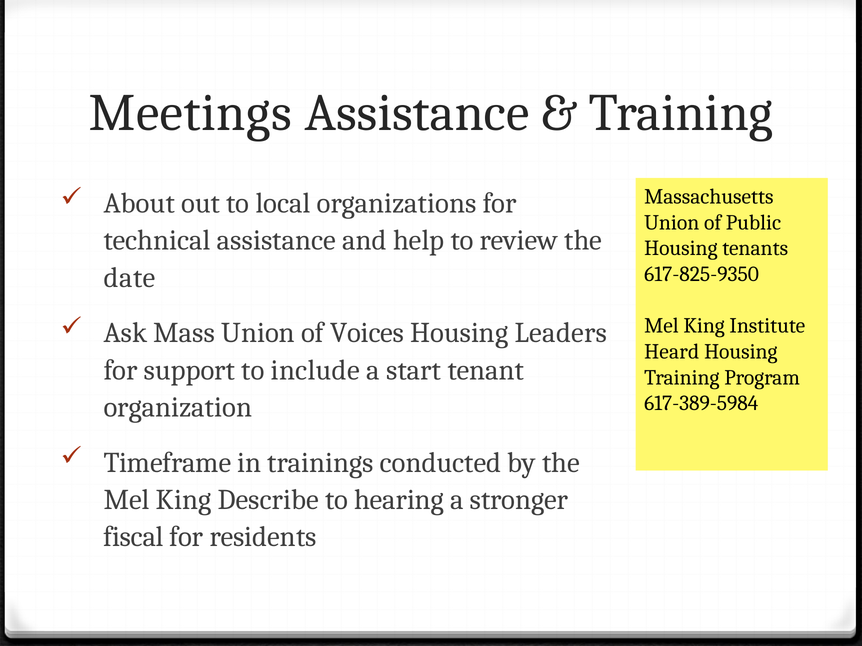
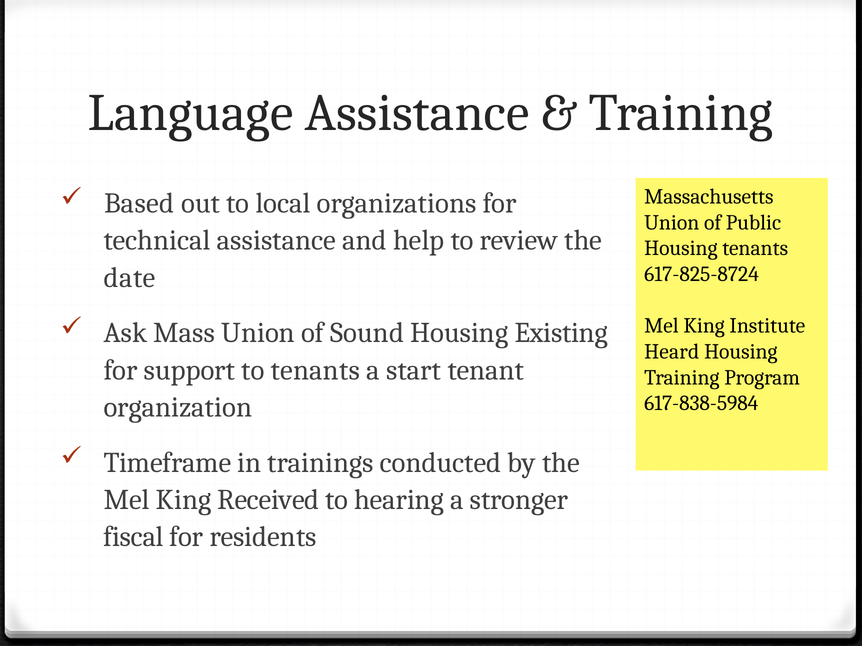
Meetings: Meetings -> Language (191, 113)
About: About -> Based (139, 203)
617-825-9350: 617-825-9350 -> 617-825-8724 (702, 274)
Voices: Voices -> Sound (367, 333)
Leaders: Leaders -> Existing (561, 333)
to include: include -> tenants (315, 370)
617-389-5984: 617-389-5984 -> 617-838-5984 (701, 404)
Describe: Describe -> Received (268, 500)
